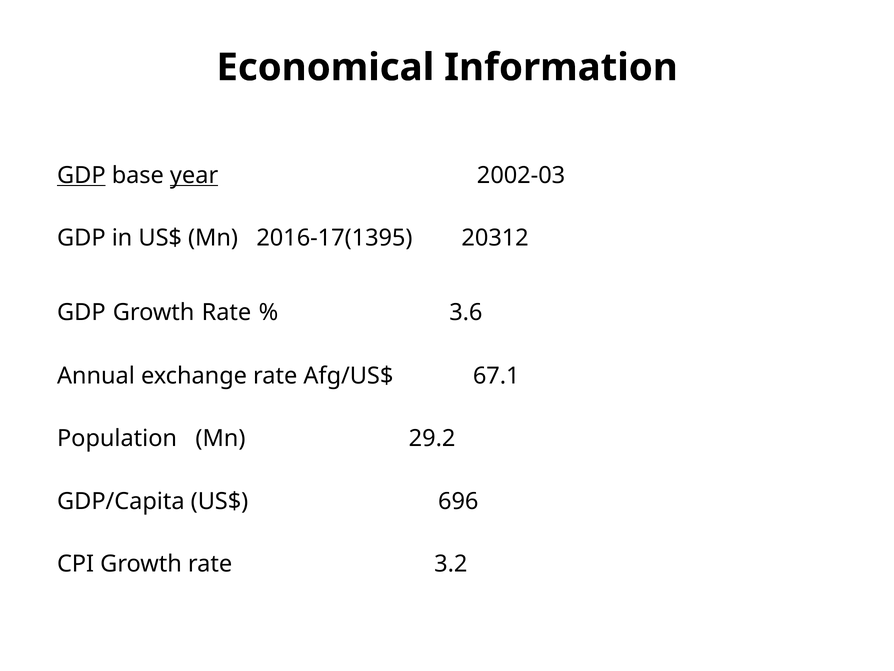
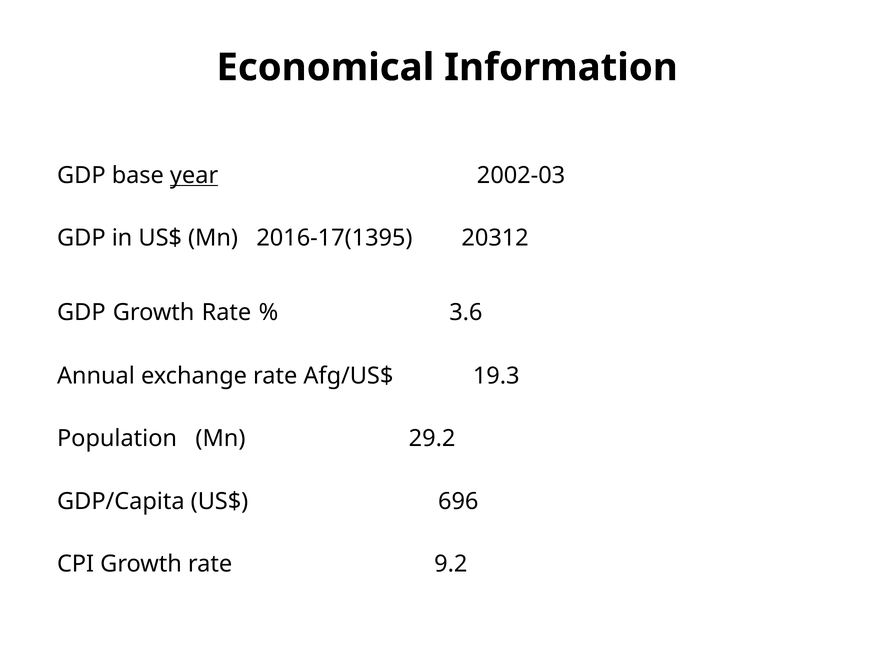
GDP underline: present -> none (81, 175)
67.1: 67.1 -> 19.3 (496, 376)
3.2: 3.2 -> 9.2 (451, 563)
